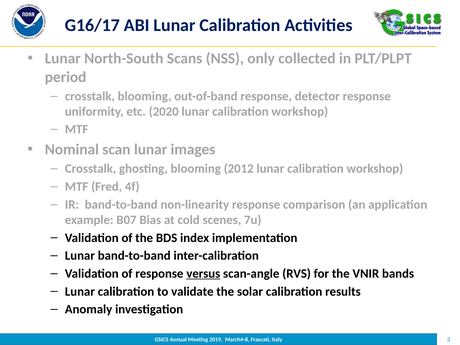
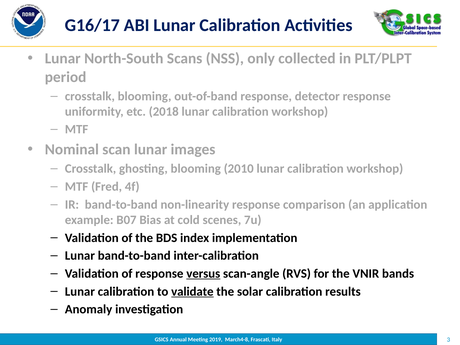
2020: 2020 -> 2018 (164, 112)
2012: 2012 -> 2010 (239, 169)
validate underline: none -> present (192, 291)
